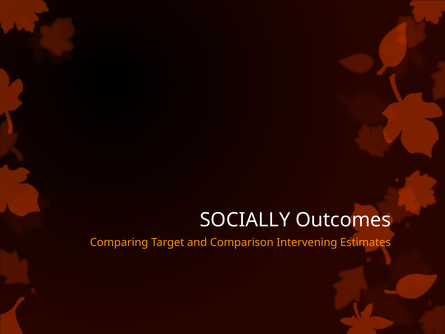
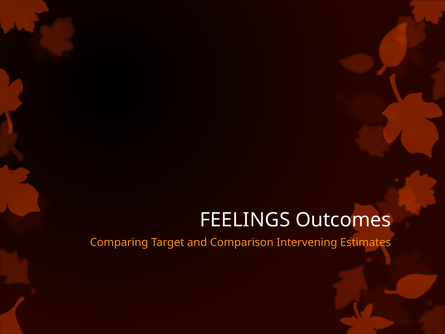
SOCIALLY: SOCIALLY -> FEELINGS (245, 220)
